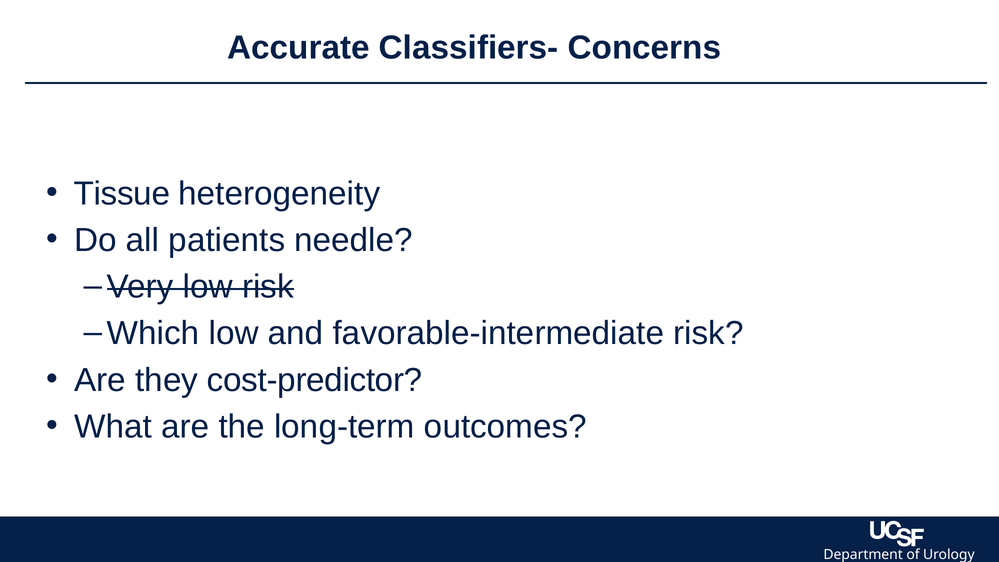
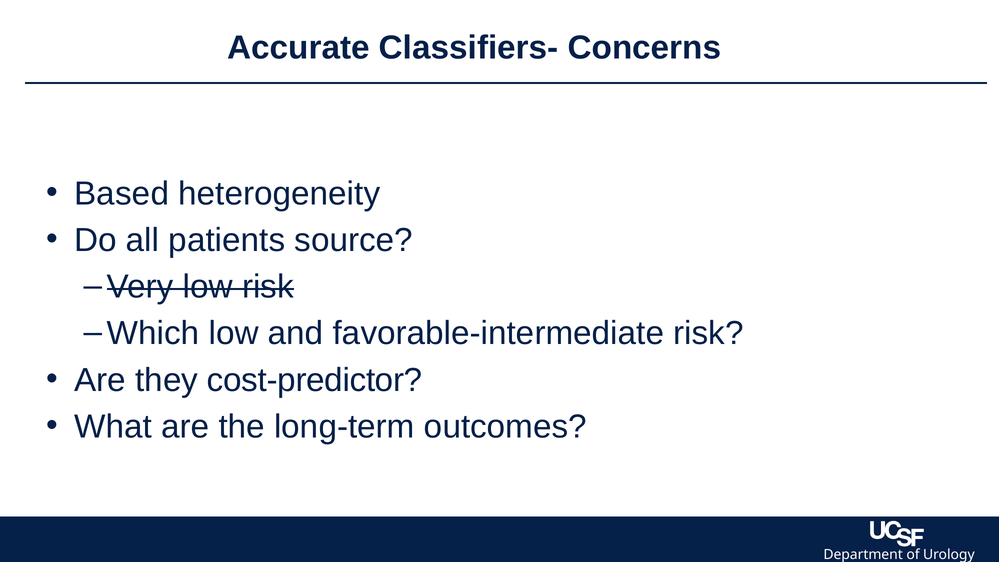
Tissue: Tissue -> Based (122, 193)
needle: needle -> source (354, 240)
